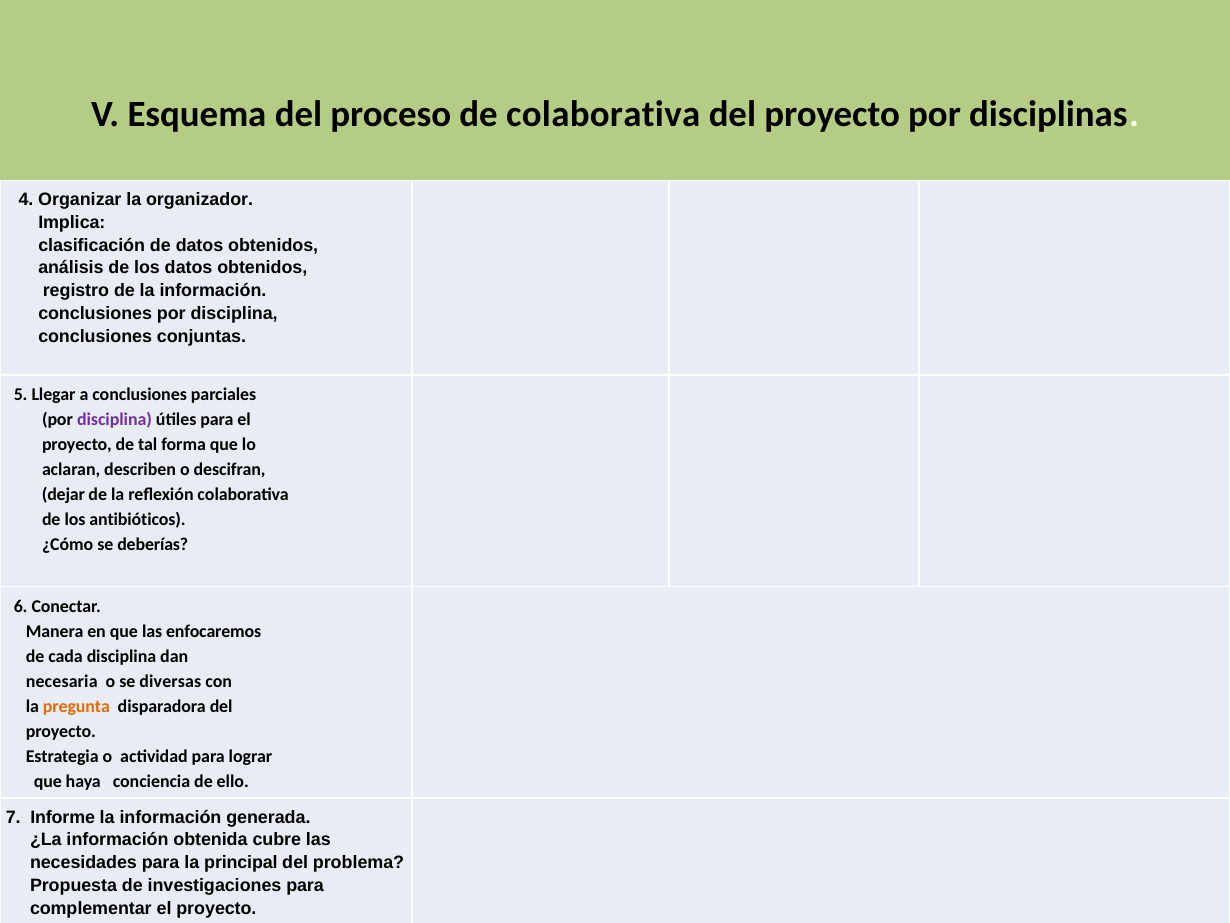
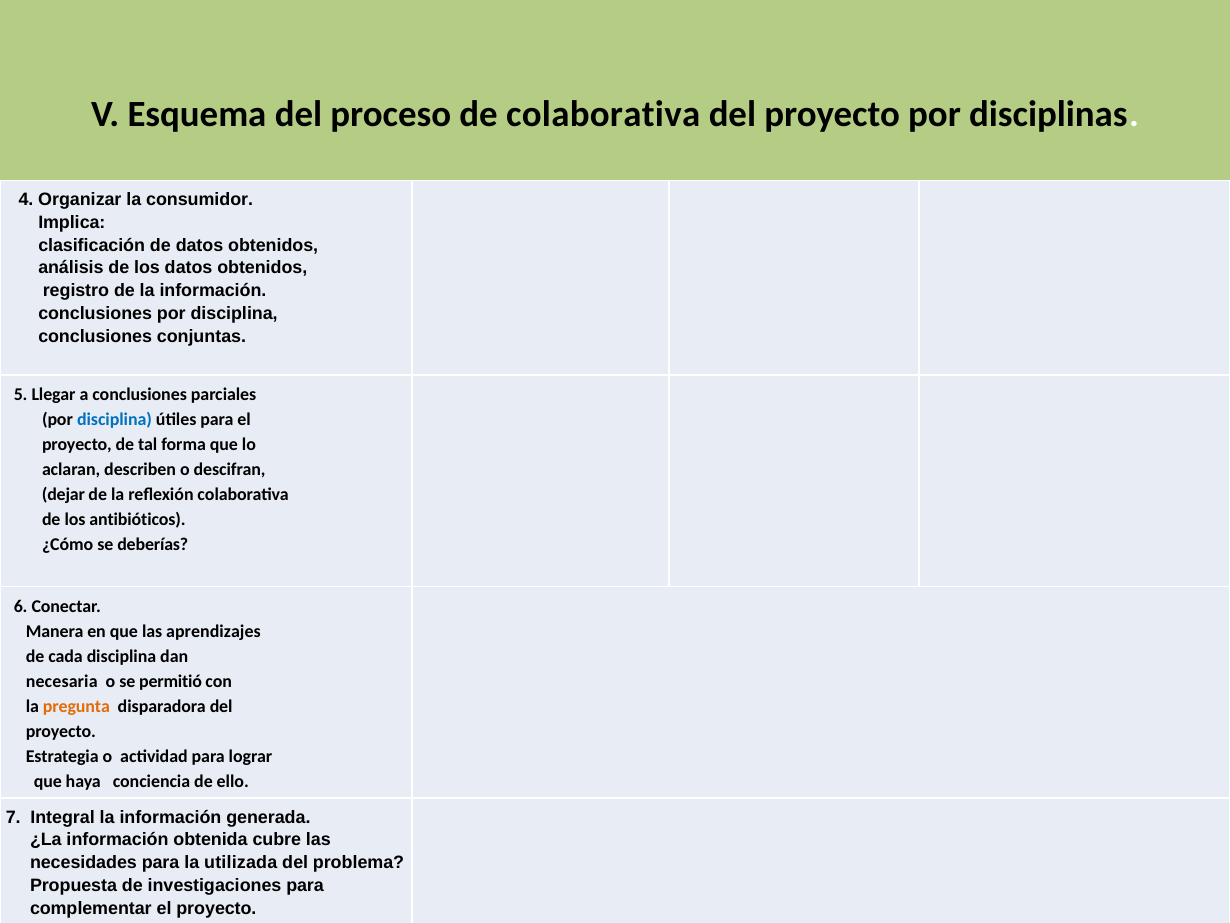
organizador: organizador -> consumidor (200, 199)
disciplina colour: purple -> blue (114, 420)
enfocaremos: enfocaremos -> aprendizajes (213, 631)
diversas: diversas -> permitió (171, 681)
Informe: Informe -> Integral (63, 817)
principal: principal -> utilizada (241, 862)
